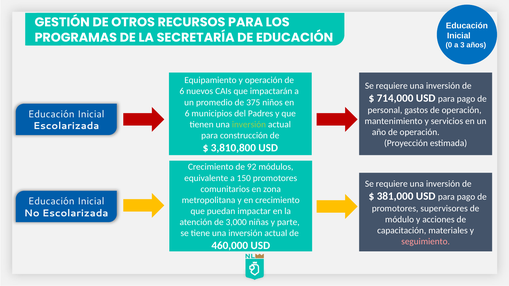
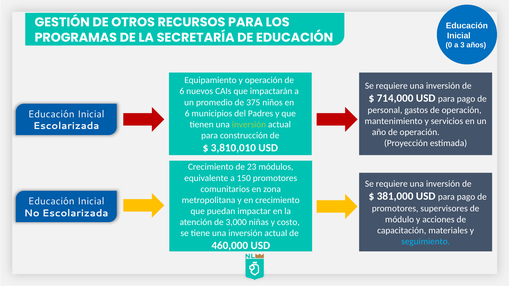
3,810,800: 3,810,800 -> 3,810,010 (233, 148)
92: 92 -> 23 (252, 167)
parte: parte -> costo (288, 222)
seguimiento colour: pink -> light blue (426, 242)
